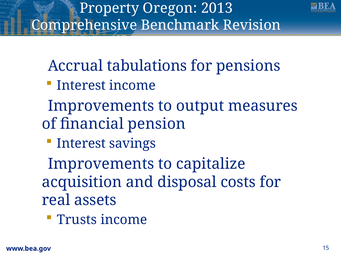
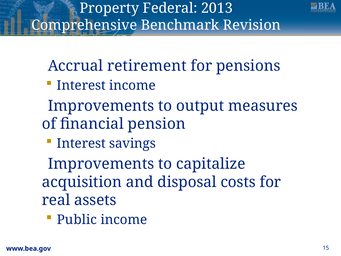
Oregon: Oregon -> Federal (170, 8)
tabulations: tabulations -> retirement (147, 66)
Trusts: Trusts -> Public (77, 220)
